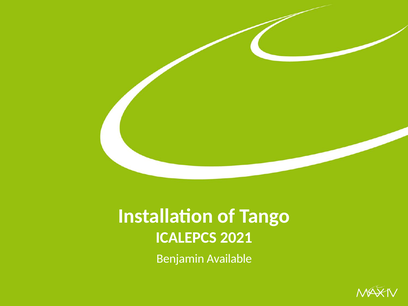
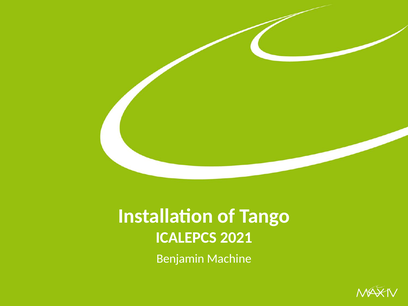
Available: Available -> Machine (229, 259)
